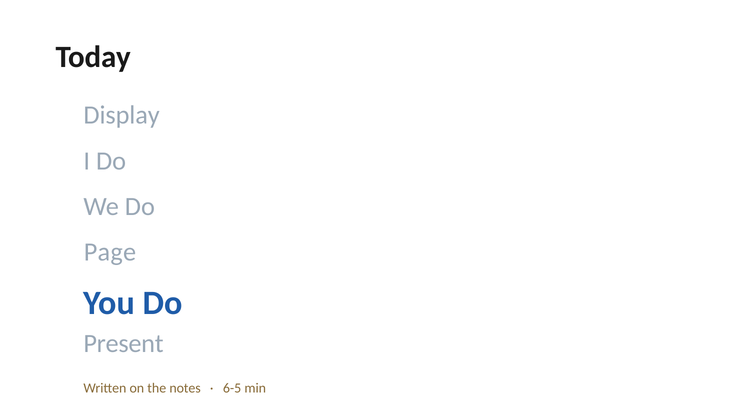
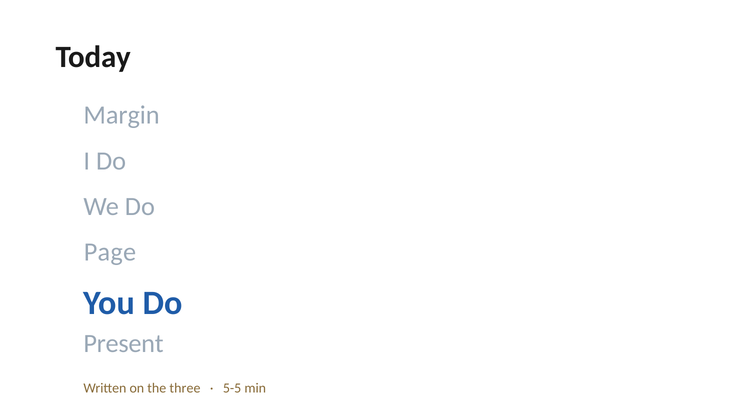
Display: Display -> Margin (122, 115)
notes: notes -> three (185, 388)
6-5: 6-5 -> 5-5 (232, 388)
